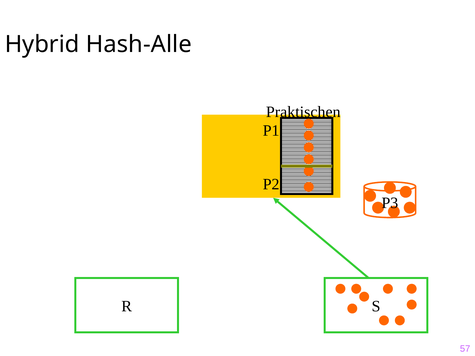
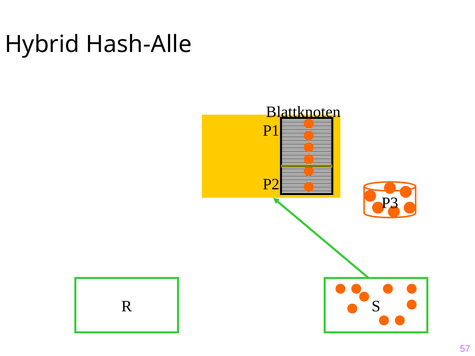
Praktischen: Praktischen -> Blattknoten (303, 112)
